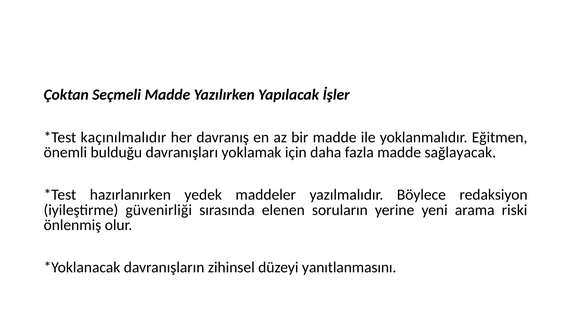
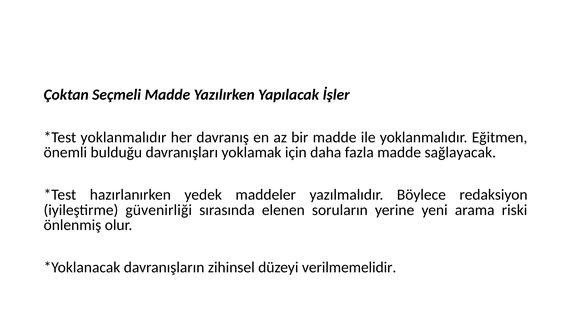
kaçınılmalıdır: kaçınılmalıdır -> yoklanmalıdır (124, 137)
yanıtlanmasını: yanıtlanmasını -> verilmemelidir (349, 267)
